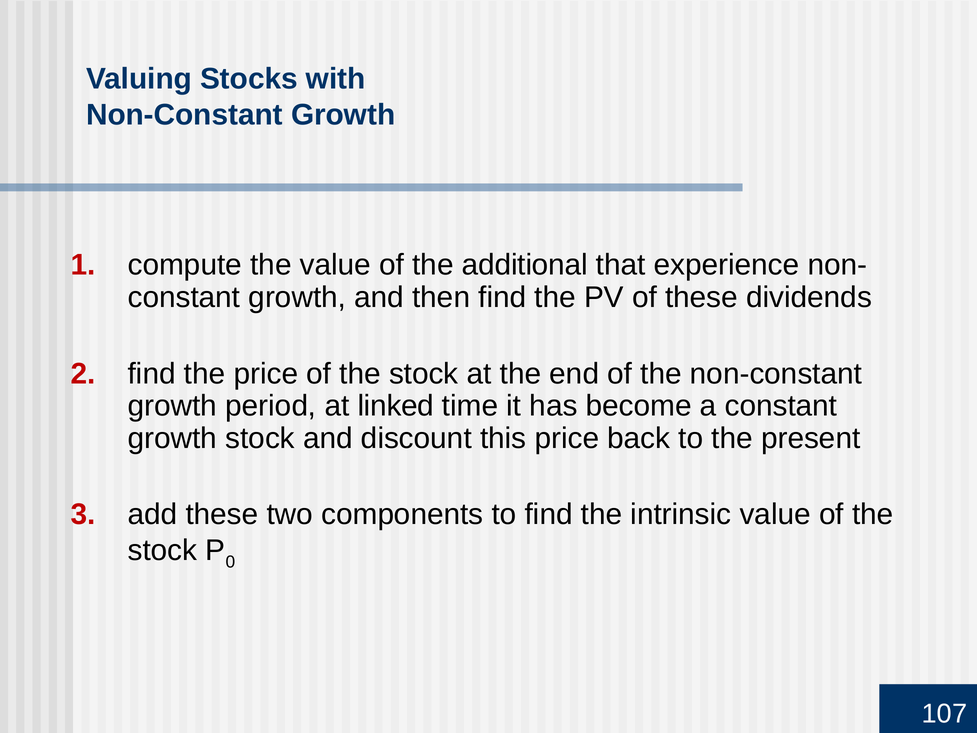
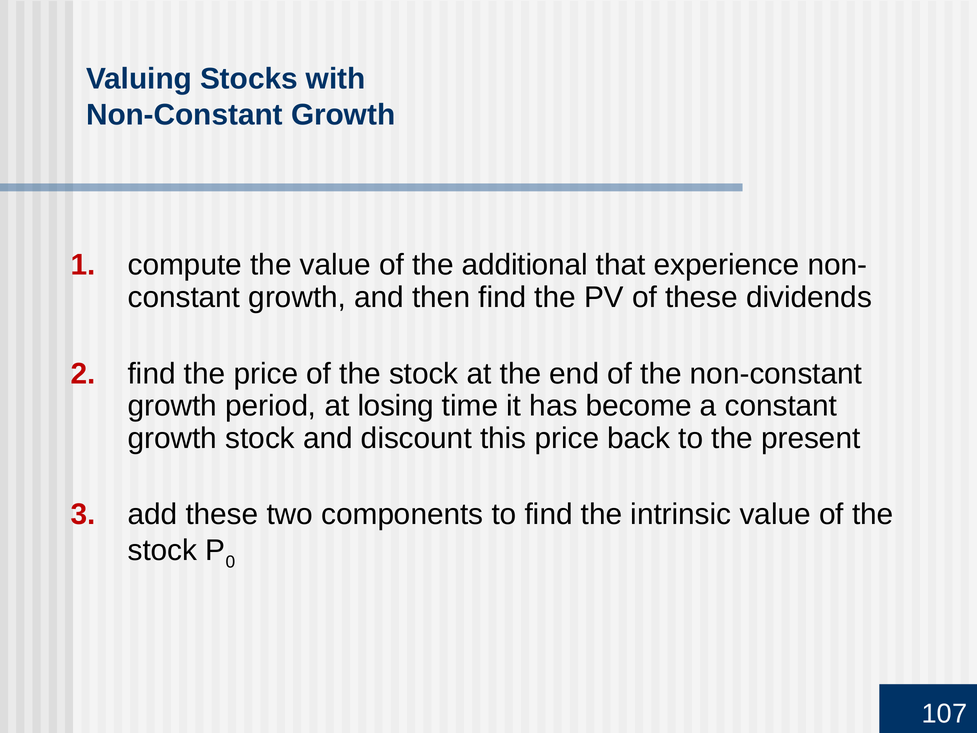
linked: linked -> losing (396, 406)
